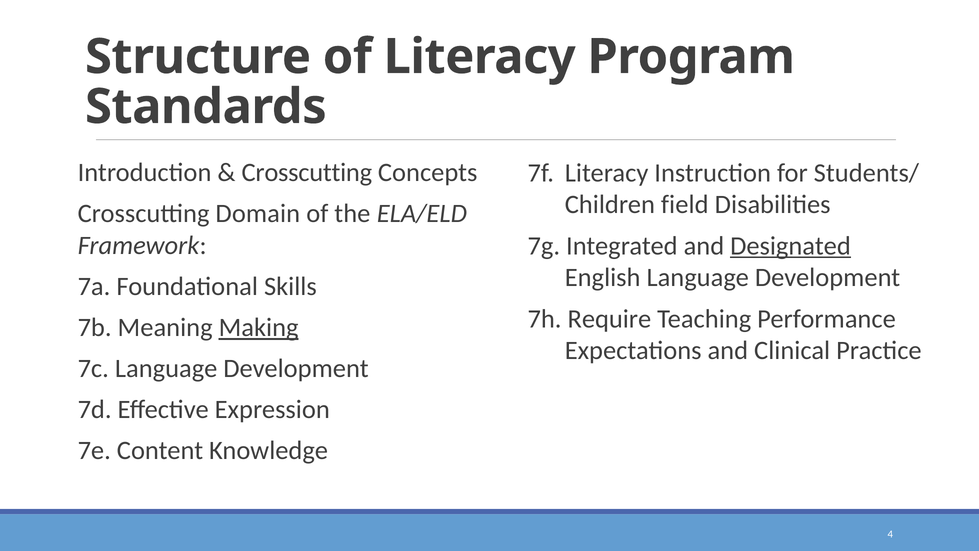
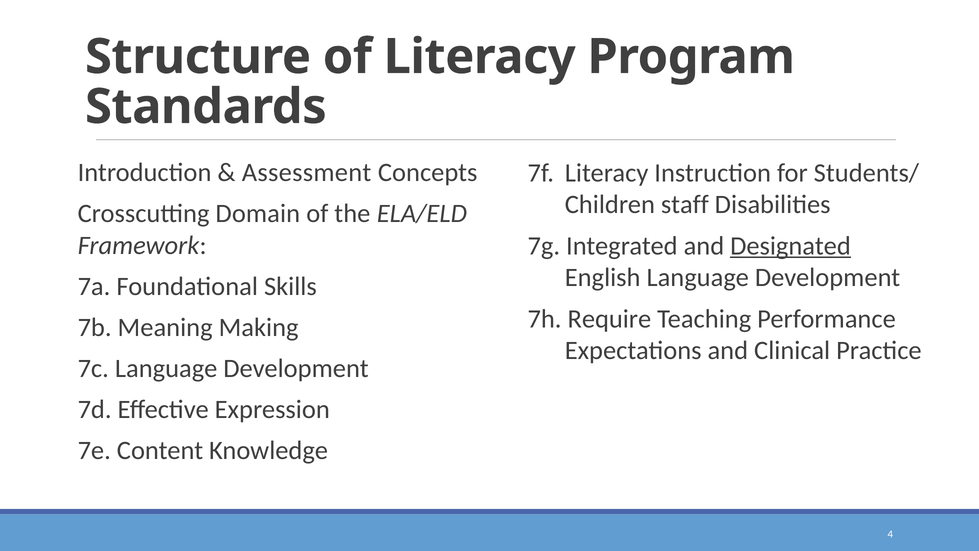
Crosscutting: Crosscutting -> Assessment (307, 173)
field: field -> staff (685, 205)
Making underline: present -> none (259, 327)
